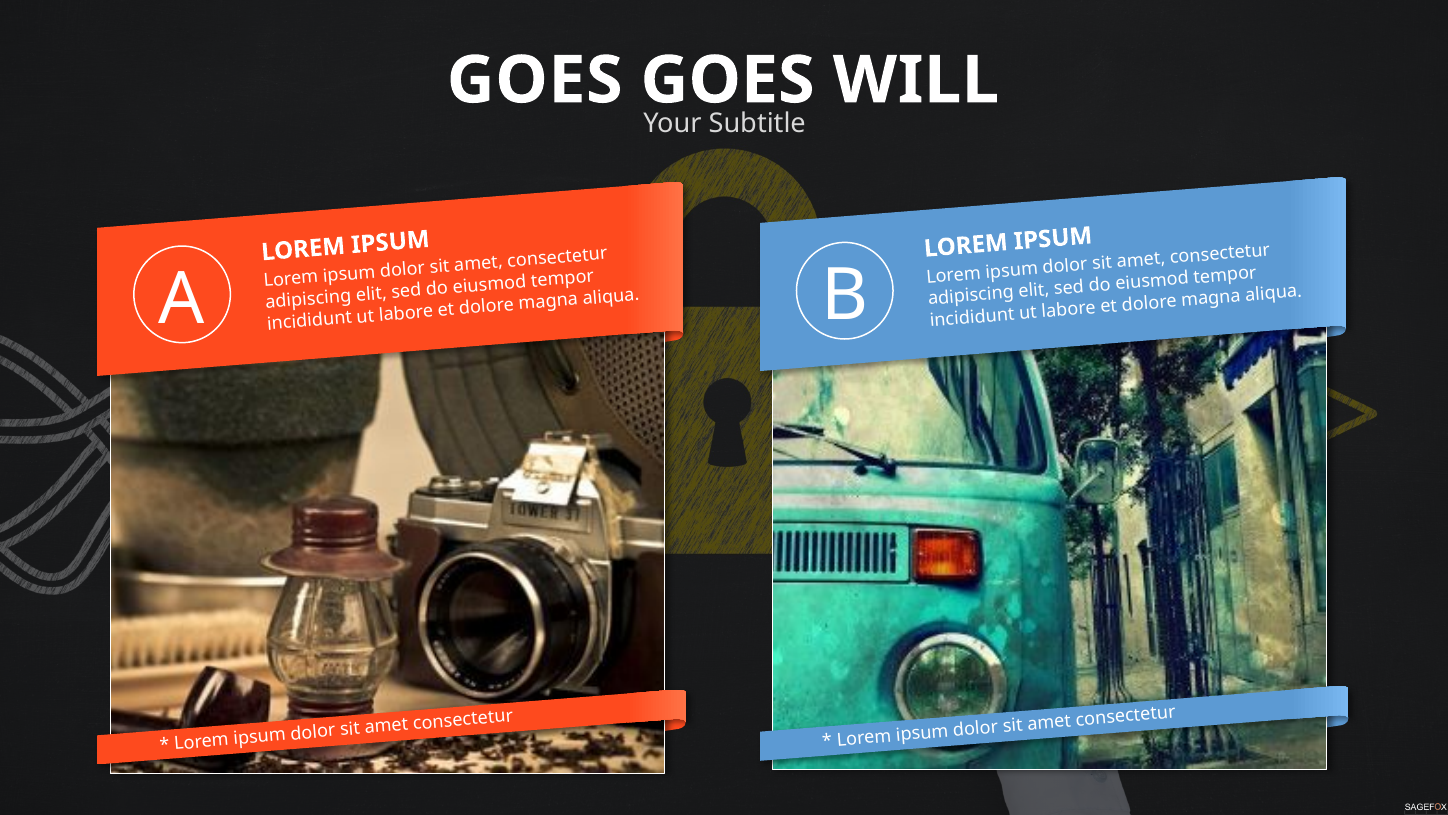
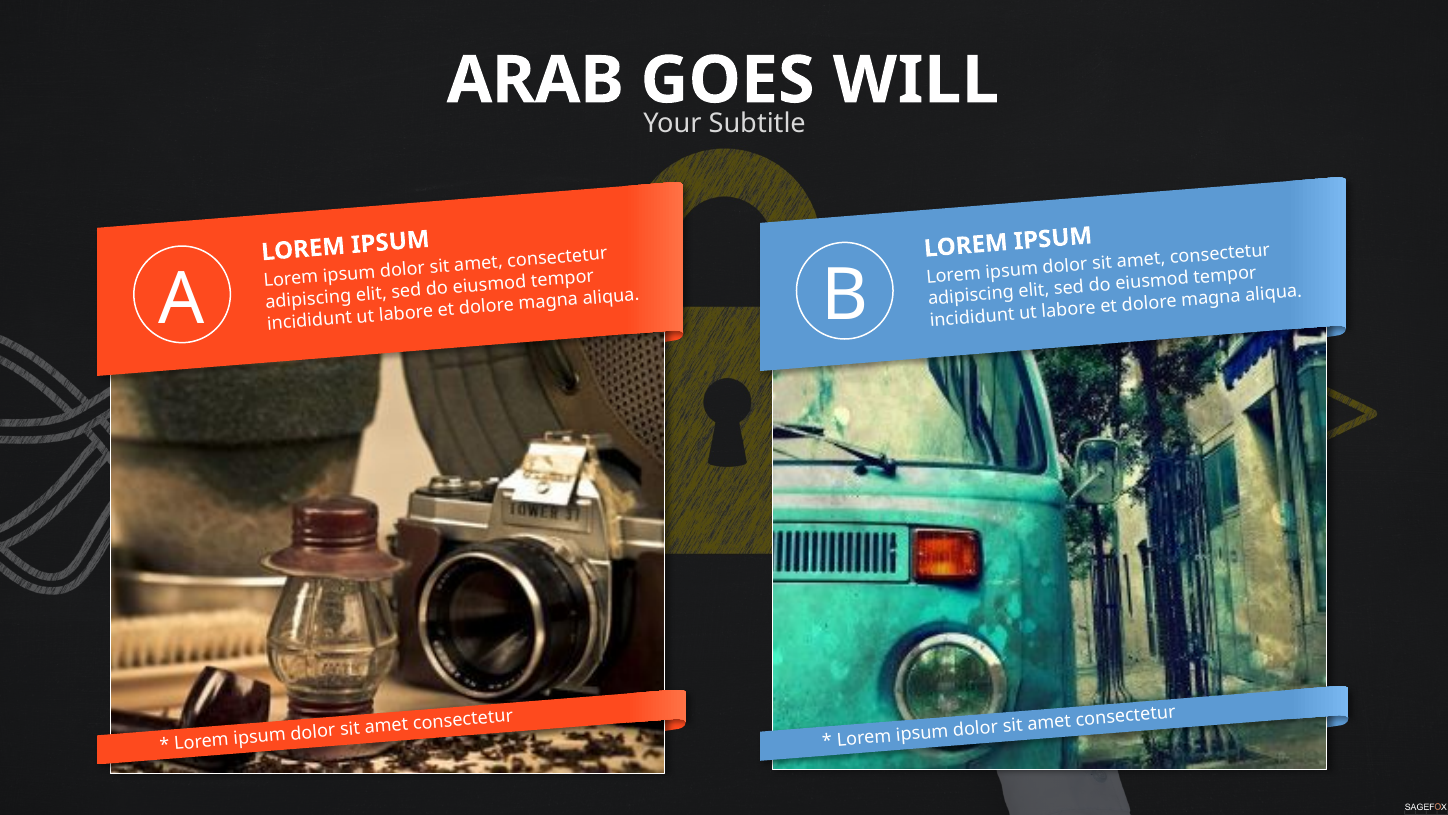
GOES: GOES -> ARAB (535, 80)
